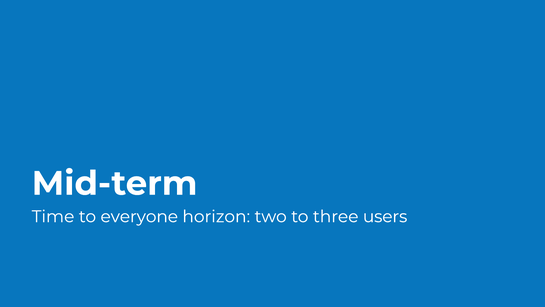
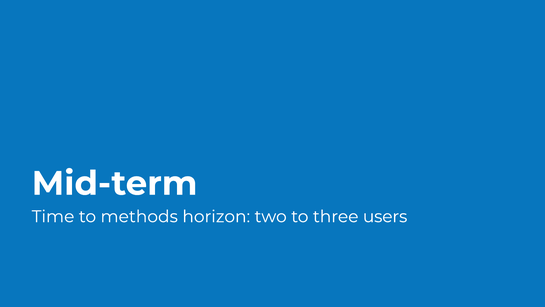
everyone: everyone -> methods (139, 216)
